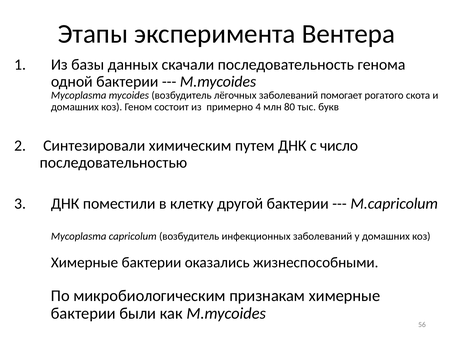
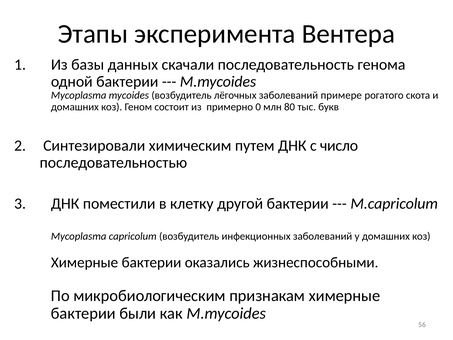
помогает: помогает -> примере (341, 95)
4: 4 -> 0 (258, 107)
